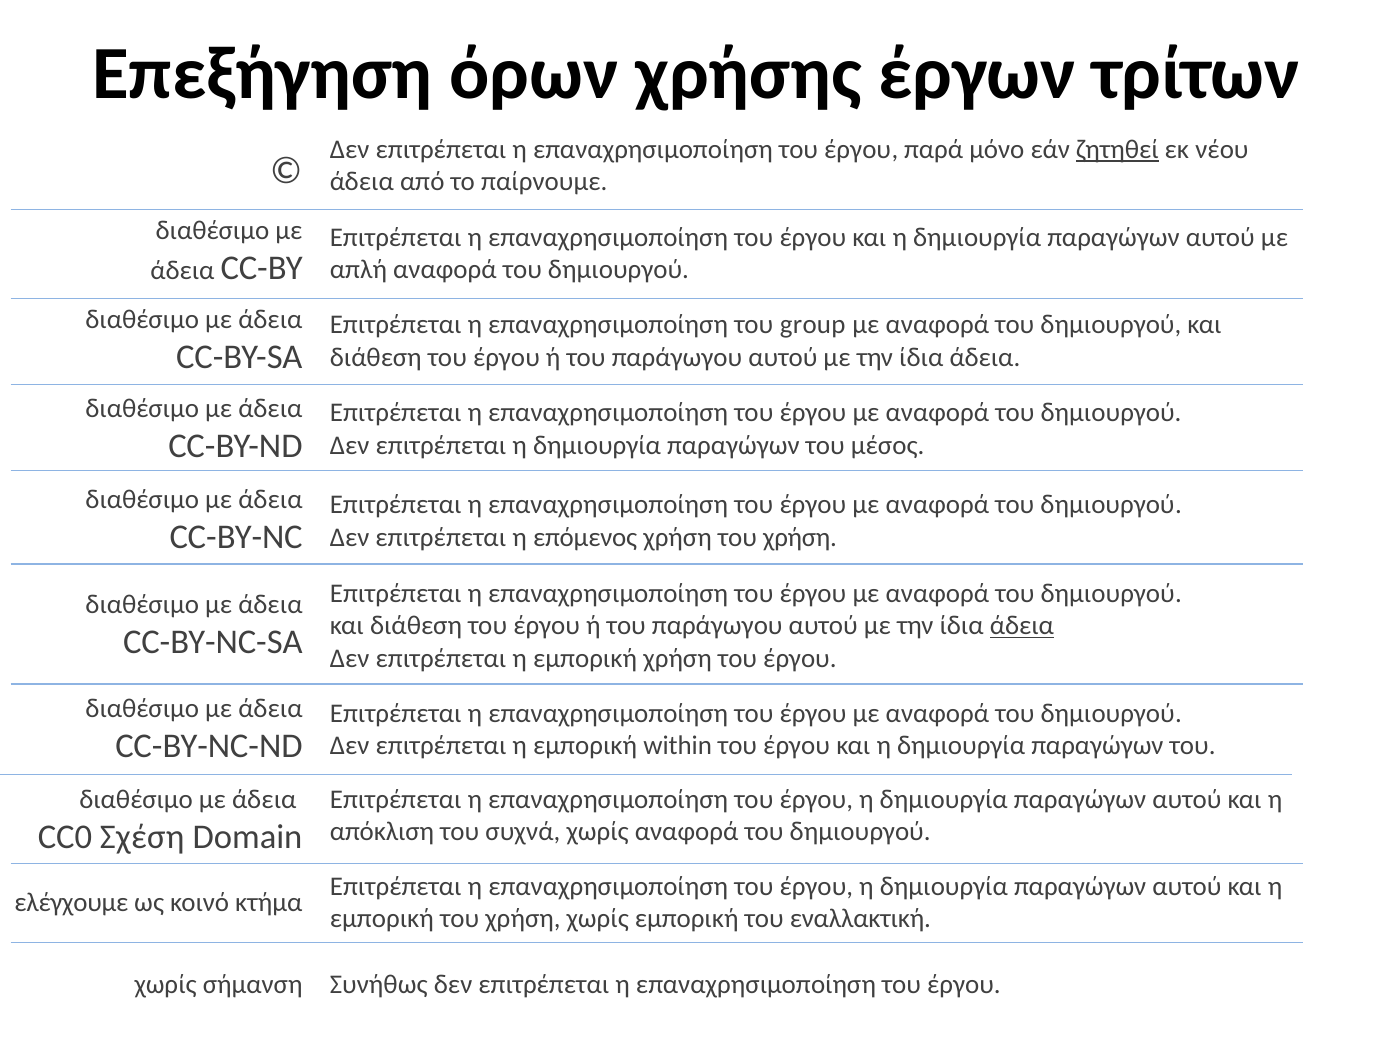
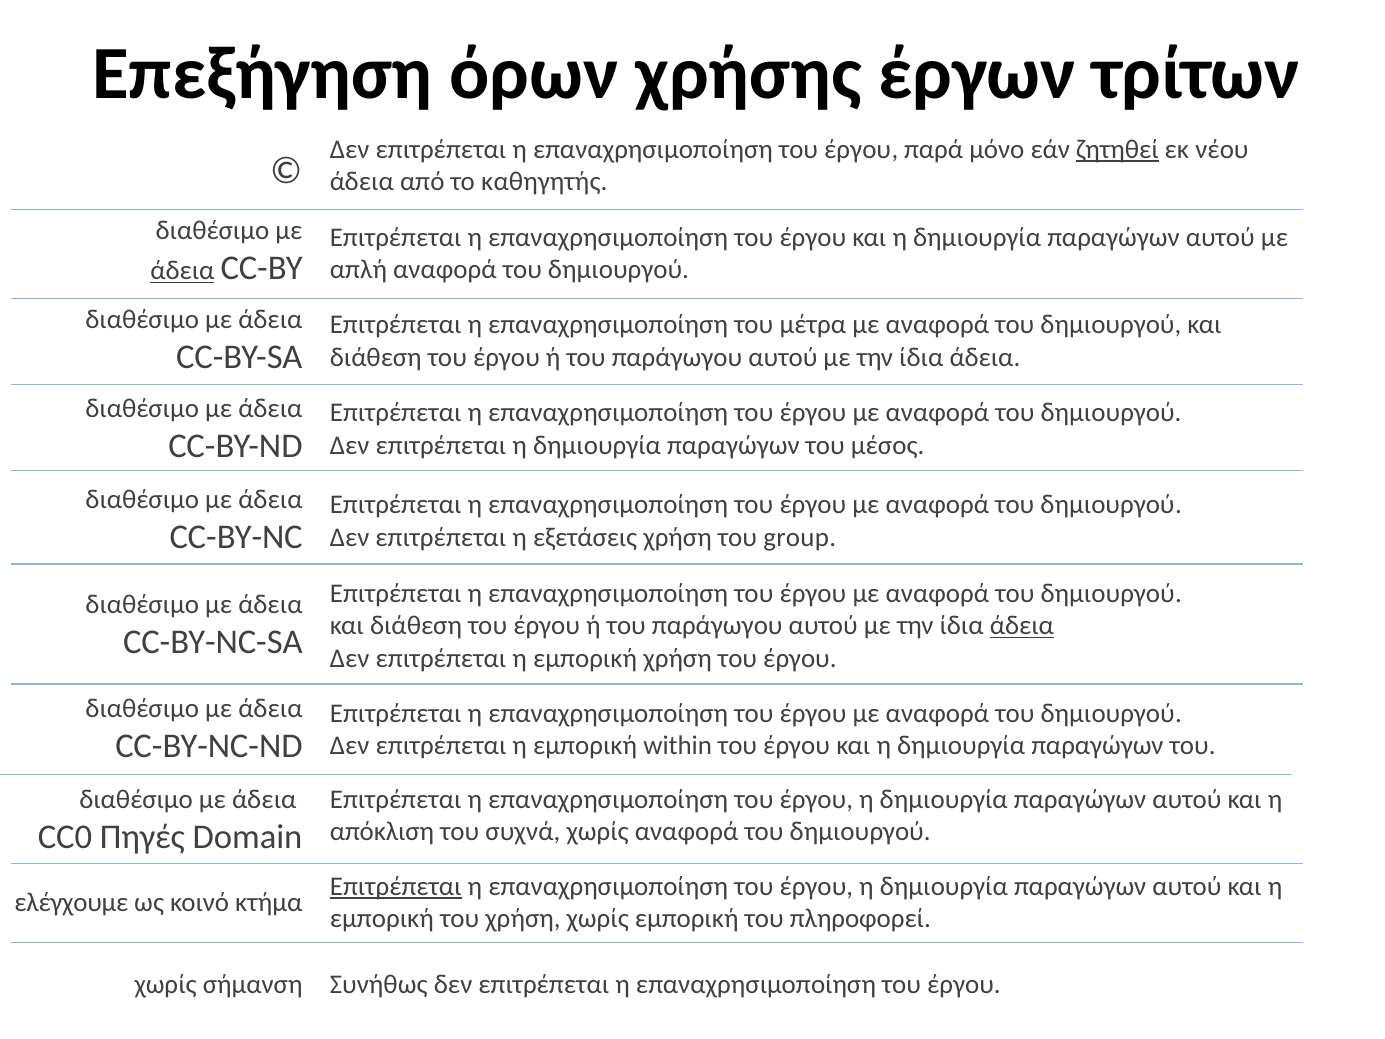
παίρνουμε: παίρνουμε -> καθηγητής (544, 182)
άδεια underline: none -> present (182, 271)
group: group -> μέτρα (813, 325)
επόμενος: επόμενος -> εξετάσεις (585, 537)
χρήση του χρήση: χρήση -> group (800, 537)
Σχέση: Σχέση -> Πηγές (142, 837)
Επιτρέπεται underline: none -> present (396, 886)
εναλλακτική: εναλλακτική -> πληροφορεί (860, 919)
